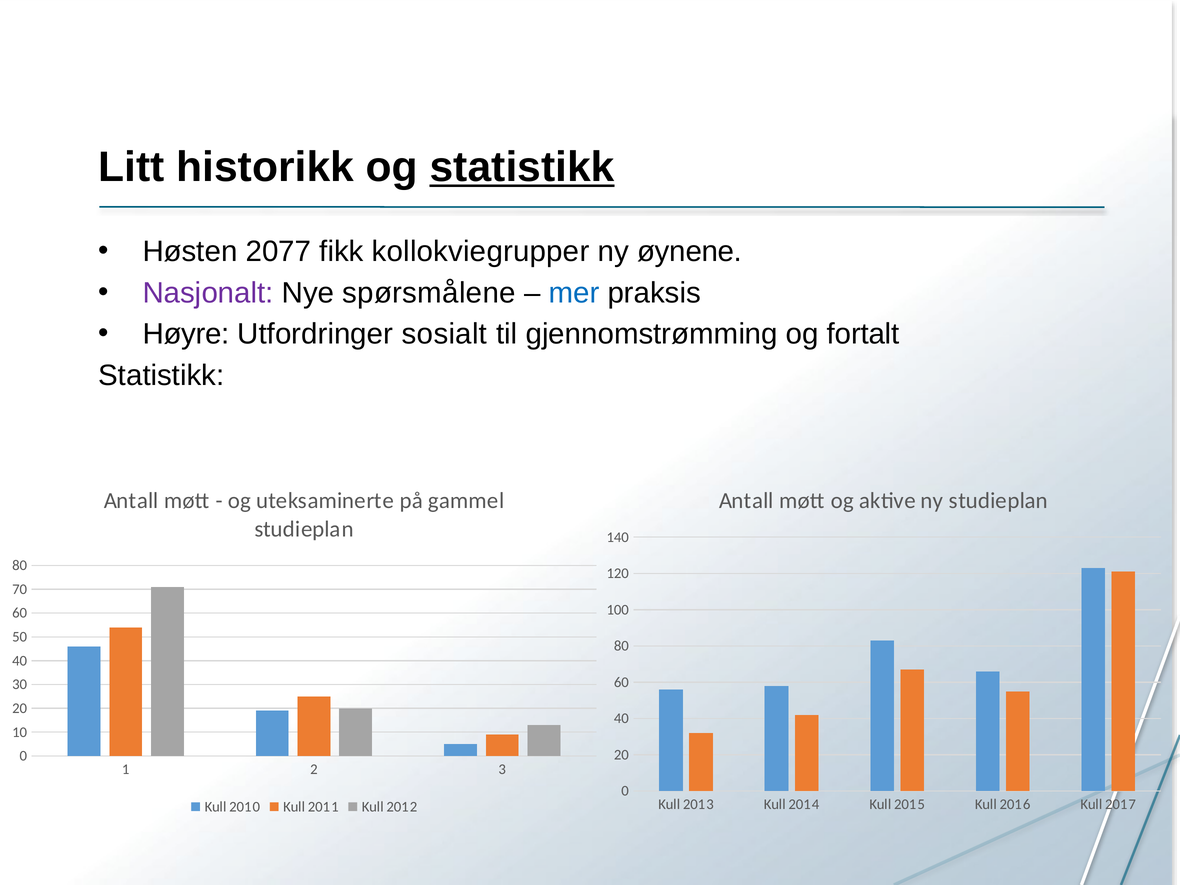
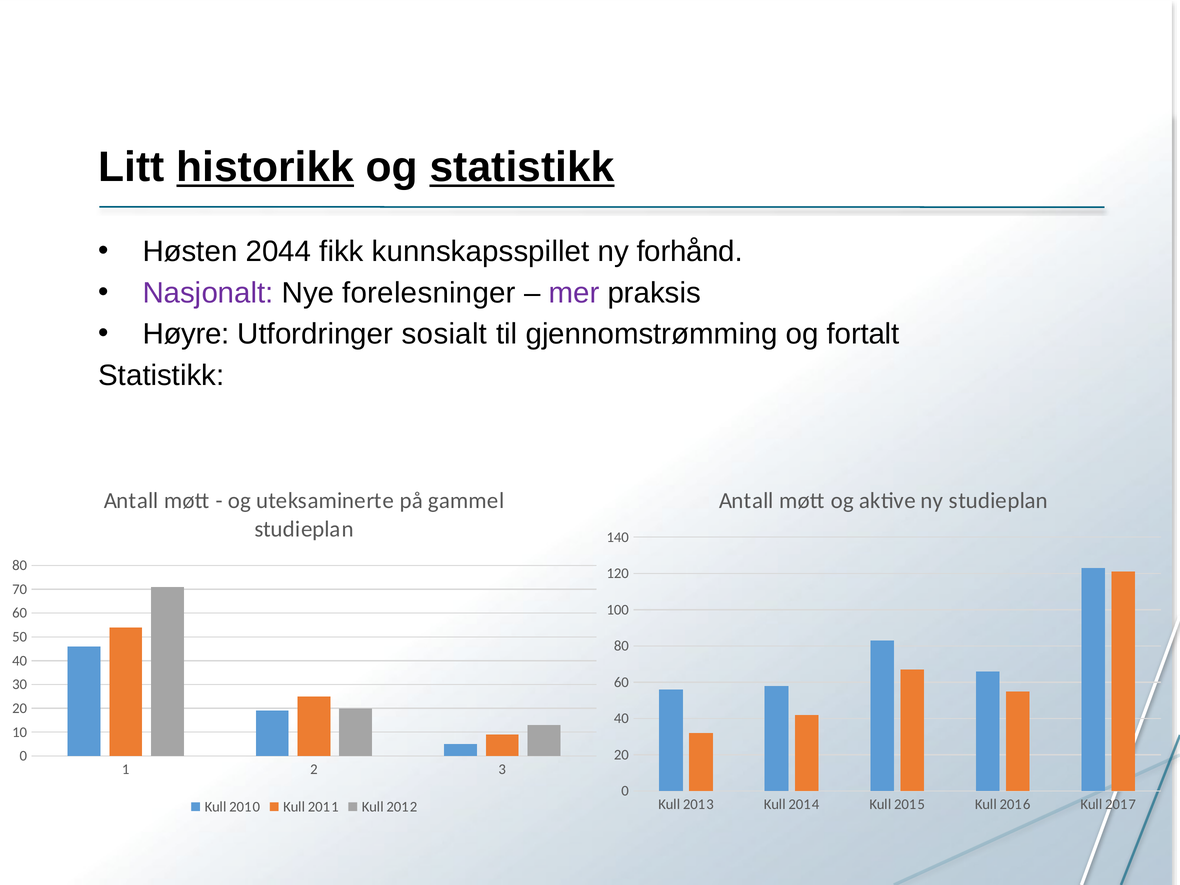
historikk underline: none -> present (265, 167)
2077: 2077 -> 2044 (278, 252)
kollokviegrupper: kollokviegrupper -> kunnskapsspillet (481, 252)
øynene: øynene -> forhånd (690, 252)
spørsmålene: spørsmålene -> forelesninger (429, 293)
mer colour: blue -> purple (574, 293)
